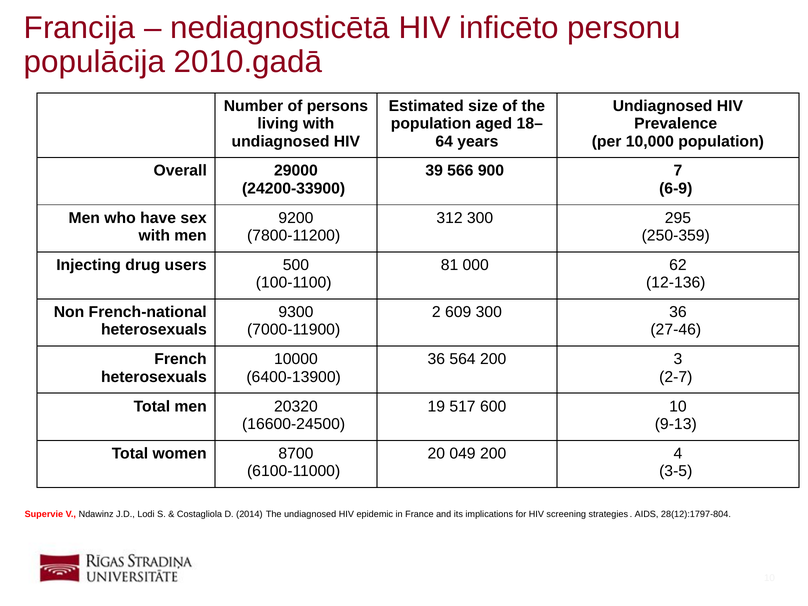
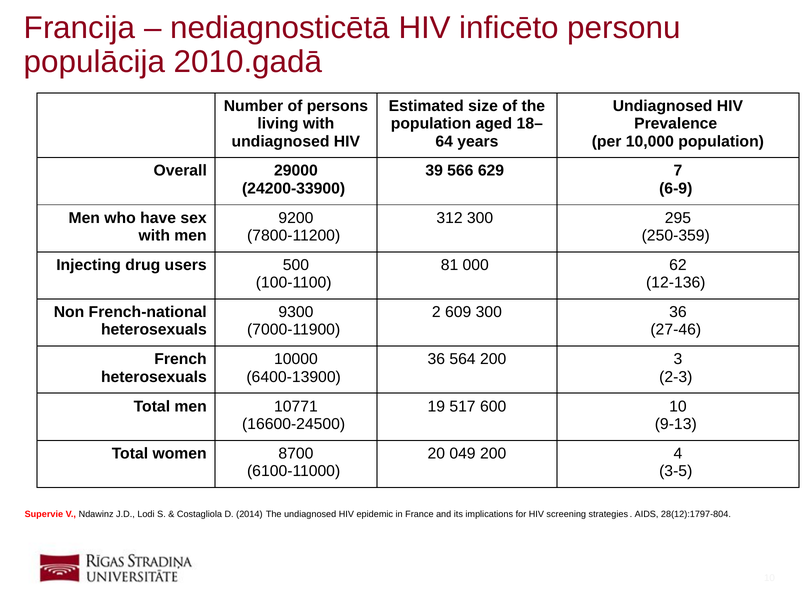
900: 900 -> 629 (491, 171)
2-7: 2-7 -> 2-3 (676, 377)
20320: 20320 -> 10771 (296, 406)
